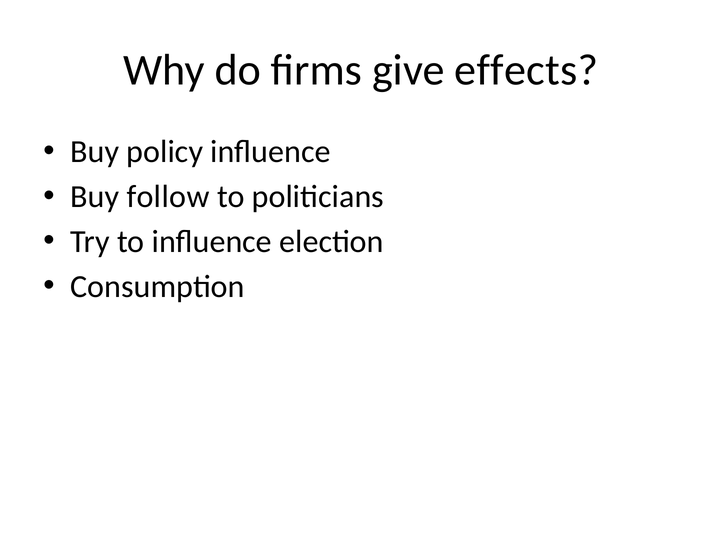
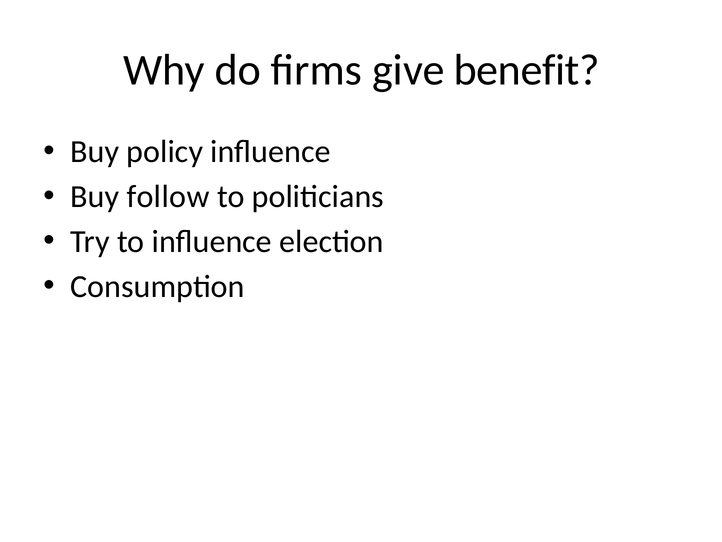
effects: effects -> benefit (527, 70)
